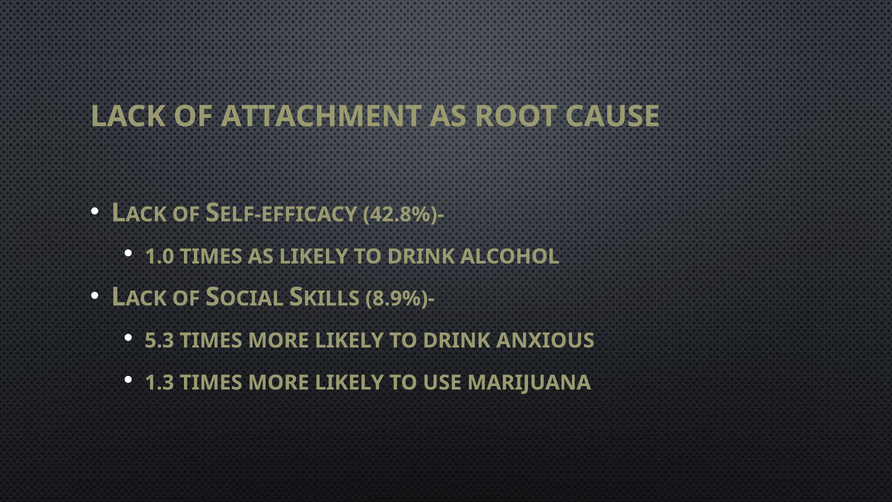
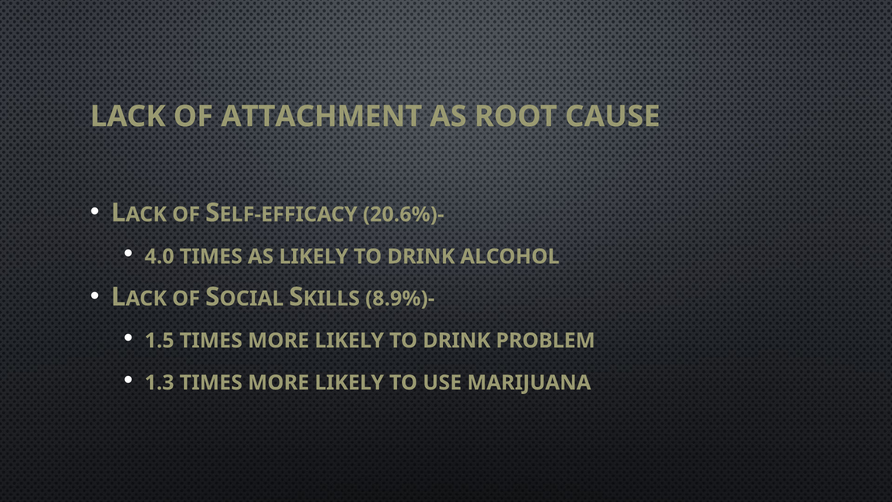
42.8%)-: 42.8%)- -> 20.6%)- (403, 214)
1.0: 1.0 -> 4.0 (159, 256)
5.3: 5.3 -> 1.5 (159, 340)
ANXIOUS: ANXIOUS -> PROBLEM (546, 340)
